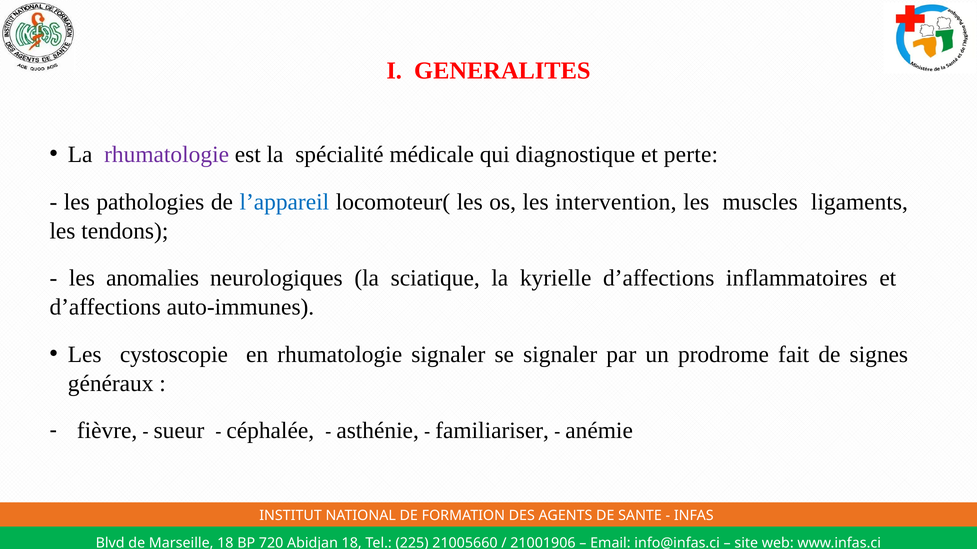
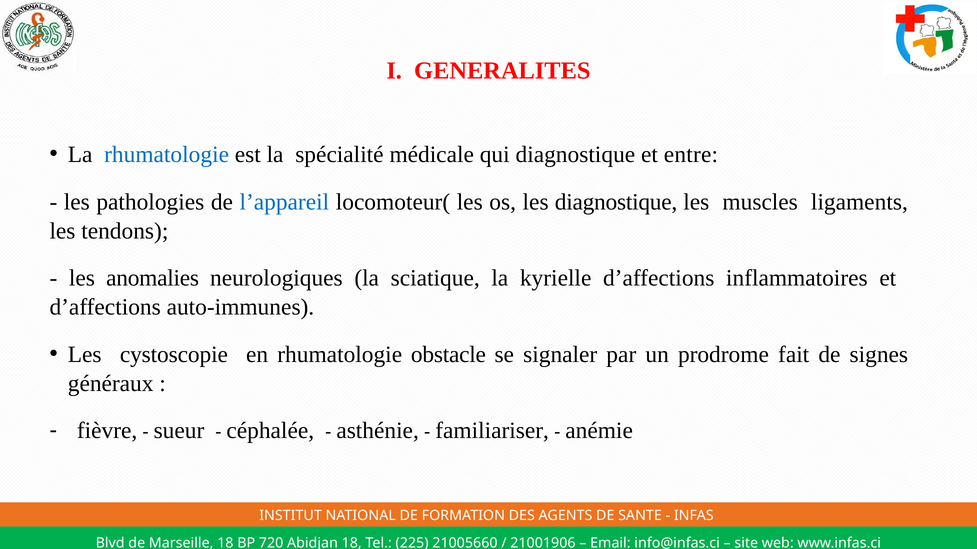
rhumatologie colour: purple -> blue (167, 155)
perte: perte -> entre (691, 155)
les intervention: intervention -> diagnostique (616, 202)
rhumatologie signaler: signaler -> obstacle (448, 355)
